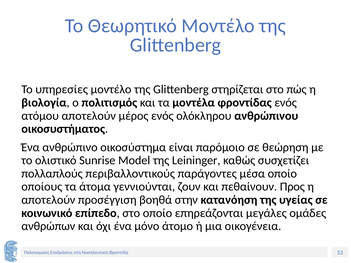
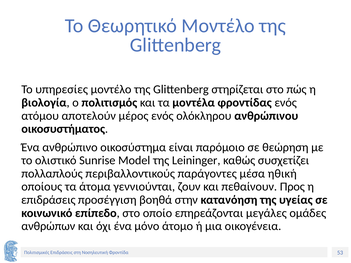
μέσα οποίο: οποίο -> ηθική (282, 174)
αποτελούν: αποτελούν -> επιδράσεις (48, 200)
